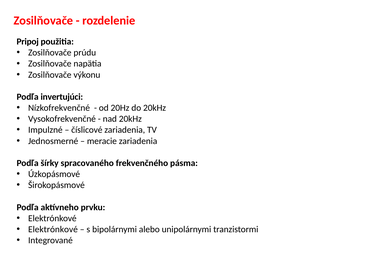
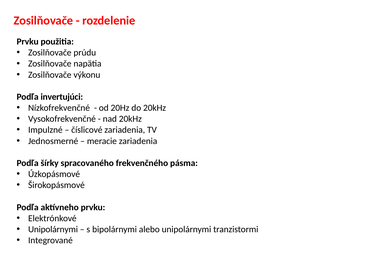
Pripoj: Pripoj -> Prvku (28, 42)
Elektrónkové: Elektrónkové -> Unipolárnymi (53, 229)
